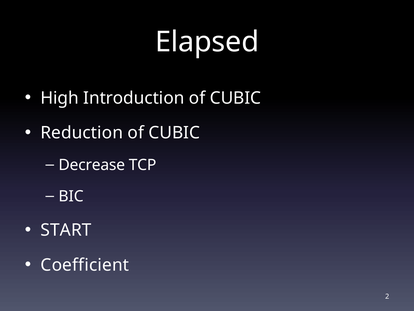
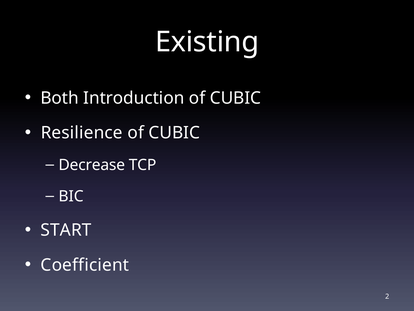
Elapsed: Elapsed -> Existing (207, 42)
High: High -> Both (60, 98)
Reduction: Reduction -> Resilience (82, 133)
